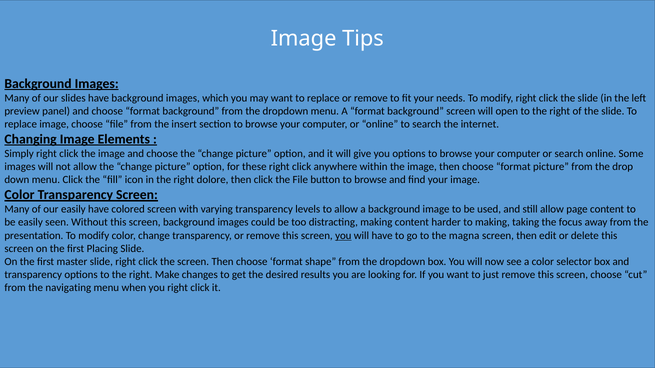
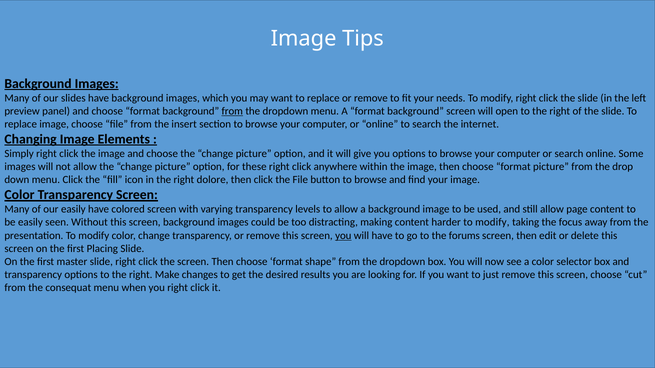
from underline: none -> present (232, 111)
harder to making: making -> modify (492, 223)
magna: magna -> forums (464, 236)
navigating: navigating -> consequat (68, 288)
